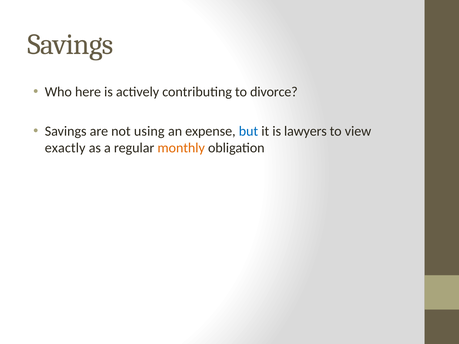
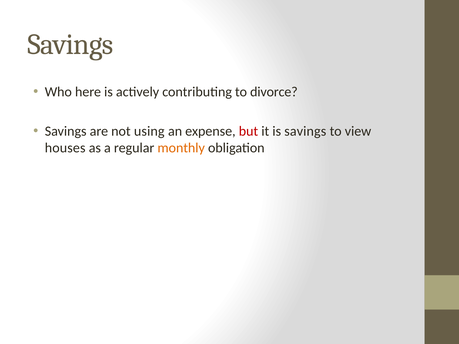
but colour: blue -> red (248, 131)
is lawyers: lawyers -> savings (305, 131)
exactly: exactly -> houses (65, 148)
